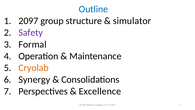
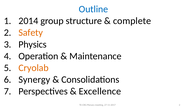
2097: 2097 -> 2014 (28, 21)
simulator: simulator -> complete (132, 21)
Safety colour: purple -> orange (31, 33)
Formal: Formal -> Physics (33, 44)
